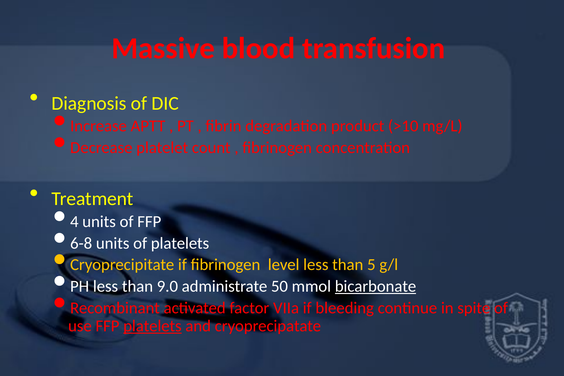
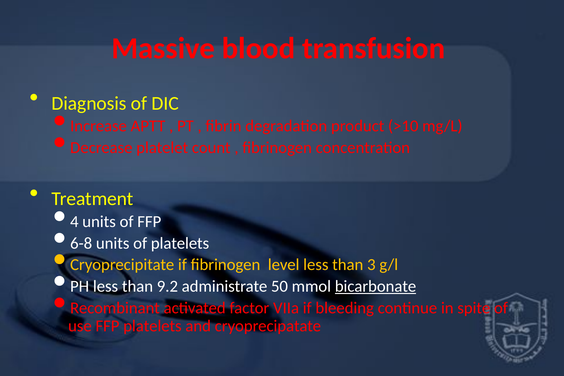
5: 5 -> 3 (371, 265)
9.0: 9.0 -> 9.2 (167, 286)
platelets underline: present -> none (152, 326)
